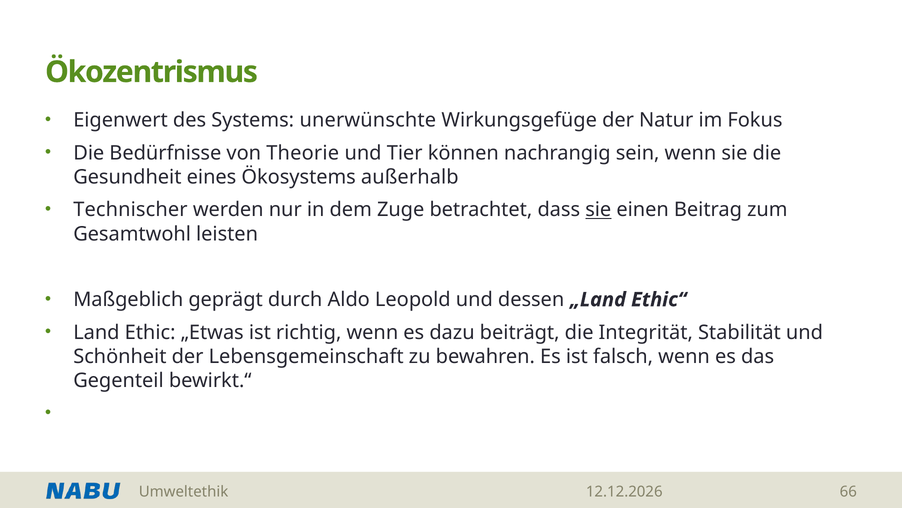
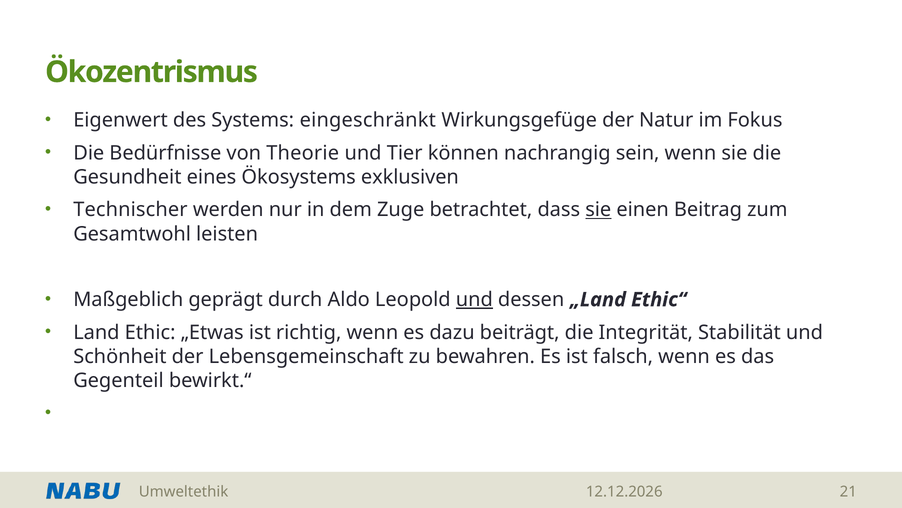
unerwünschte: unerwünschte -> eingeschränkt (368, 120)
außerhalb: außerhalb -> exklusiven (410, 177)
und underline: none -> present (474, 299)
66: 66 -> 21 (848, 491)
